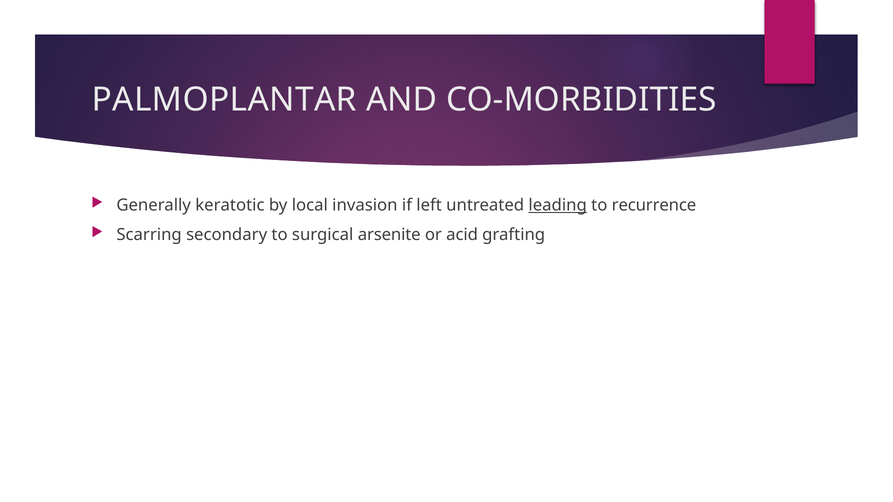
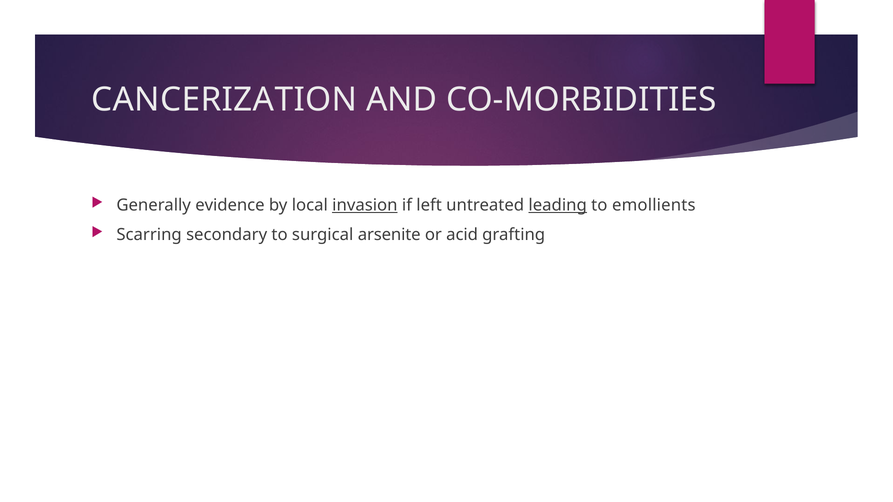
PALMOPLANTAR: PALMOPLANTAR -> CANCERIZATION (224, 100)
keratotic: keratotic -> evidence (230, 205)
invasion underline: none -> present (365, 205)
recurrence: recurrence -> emollients (654, 205)
